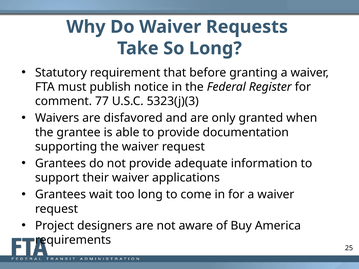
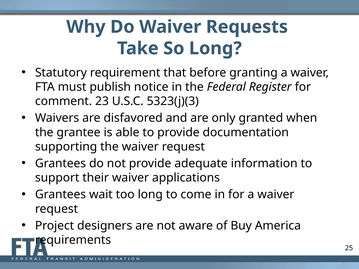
77: 77 -> 23 (102, 101)
